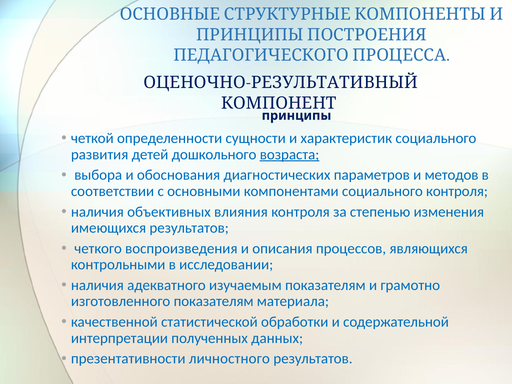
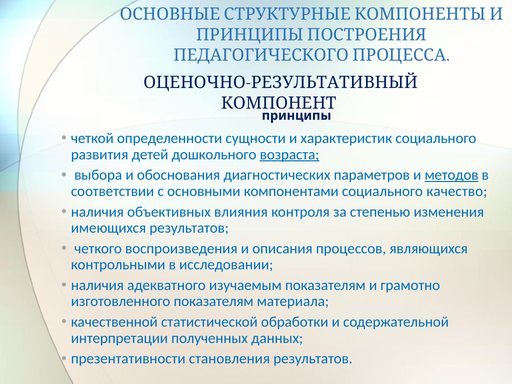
методов underline: none -> present (452, 175)
социального контроля: контроля -> качество (457, 191)
личностного: личностного -> становления (229, 359)
